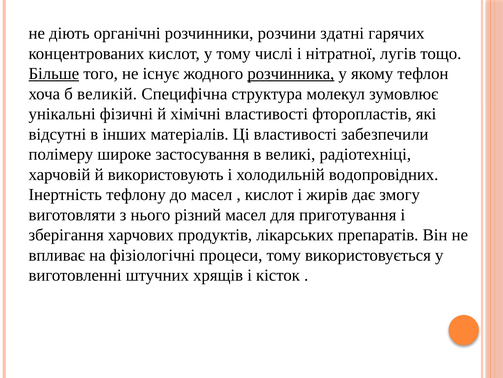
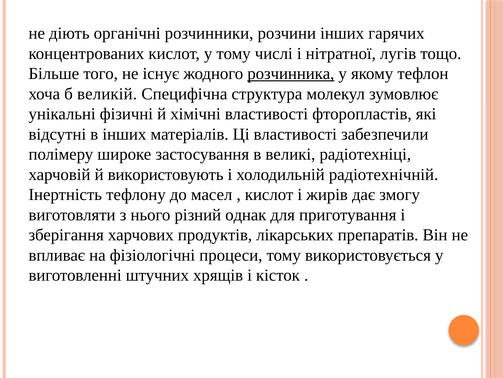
розчини здатні: здатні -> інших (342, 33)
Більше underline: present -> none (54, 74)
водопровідних: водопровідних -> радіотехнічній (384, 174)
різний масел: масел -> однак (246, 214)
